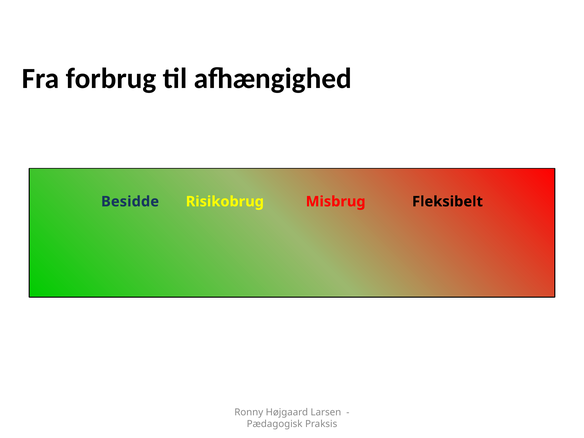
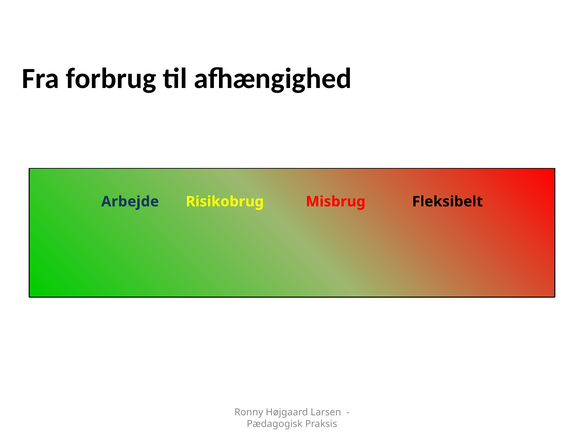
Besidde: Besidde -> Arbejde (130, 202)
